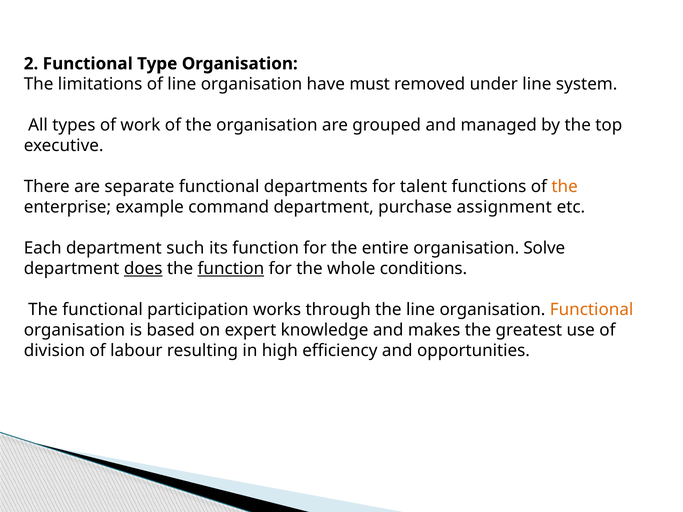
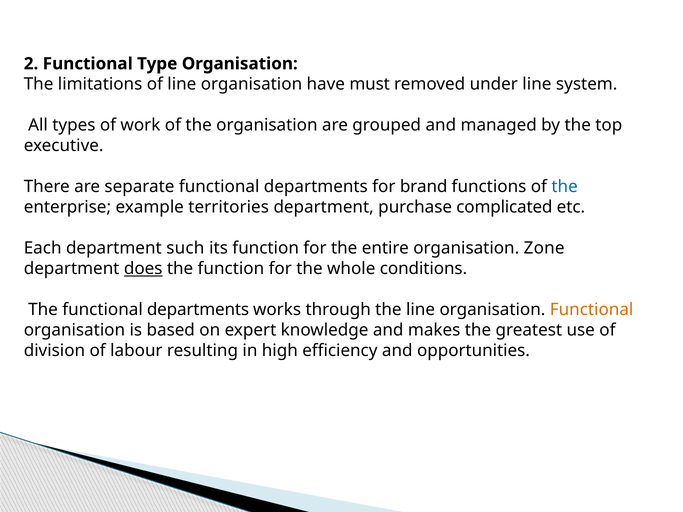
talent: talent -> brand (424, 187)
the colour: orange -> blue (565, 187)
command: command -> territories (229, 207)
assignment: assignment -> complicated (504, 207)
Solve: Solve -> Zone (544, 248)
function underline: present -> none (231, 269)
The functional participation: participation -> departments (198, 310)
